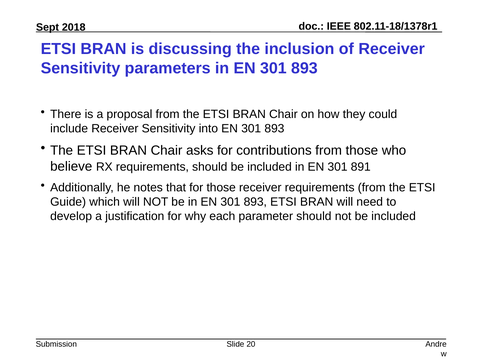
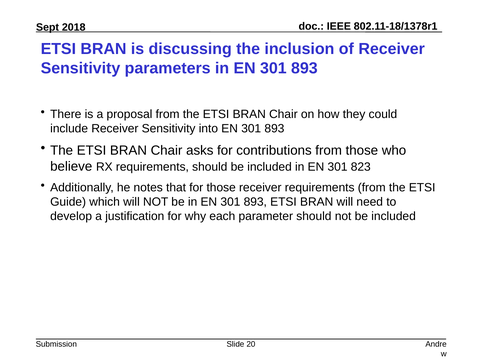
891: 891 -> 823 (361, 167)
